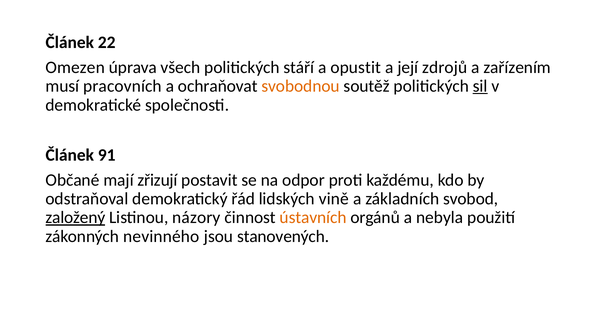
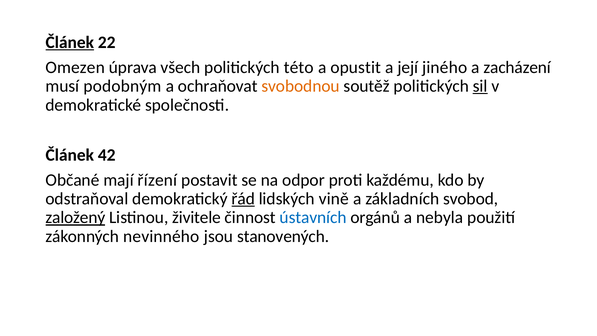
Článek underline: none -> present (70, 42)
stáří: stáří -> této (299, 67)
zdrojů: zdrojů -> jiného (445, 67)
zařízením: zařízením -> zacházení (517, 67)
pracovních: pracovních -> podobným (122, 86)
91: 91 -> 42 (107, 155)
zřizují: zřizují -> řízení (157, 180)
řád underline: none -> present (243, 199)
názory: názory -> živitele (197, 217)
ústavních colour: orange -> blue (313, 217)
